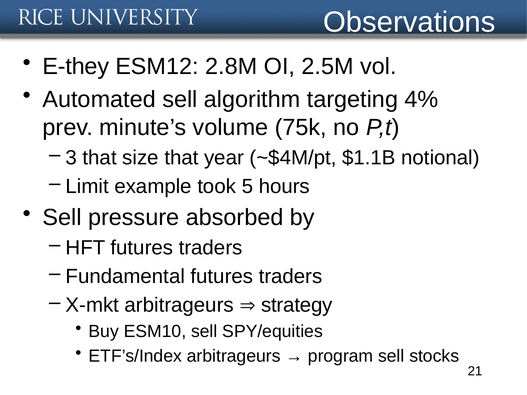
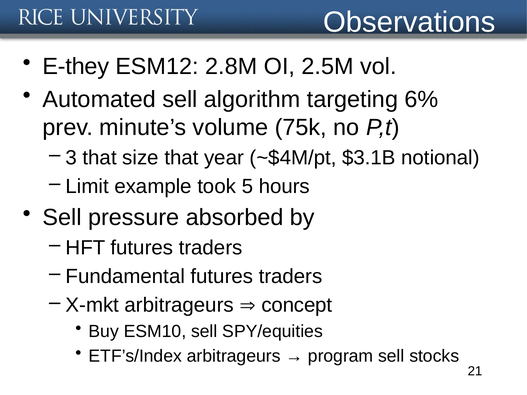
4%: 4% -> 6% (421, 99)
$1.1B: $1.1B -> $3.1B (369, 158)
strategy: strategy -> concept (297, 305)
